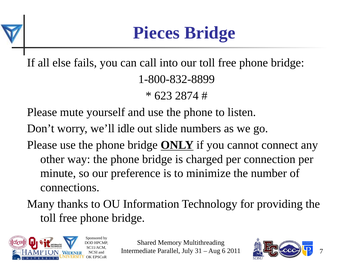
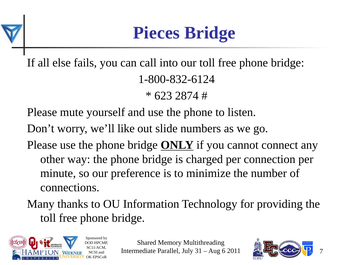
1-800-832-8899: 1-800-832-8899 -> 1-800-832-6124 (177, 79)
idle: idle -> like (126, 128)
